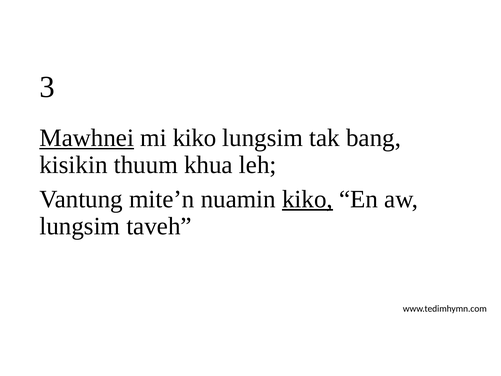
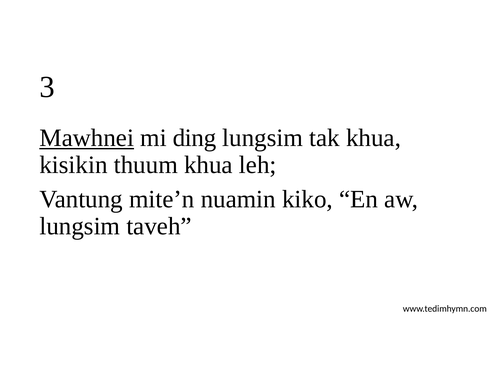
mi kiko: kiko -> ding (195, 138)
tak bang: bang -> khua (374, 138)
kiko underline: present -> none (307, 199)
